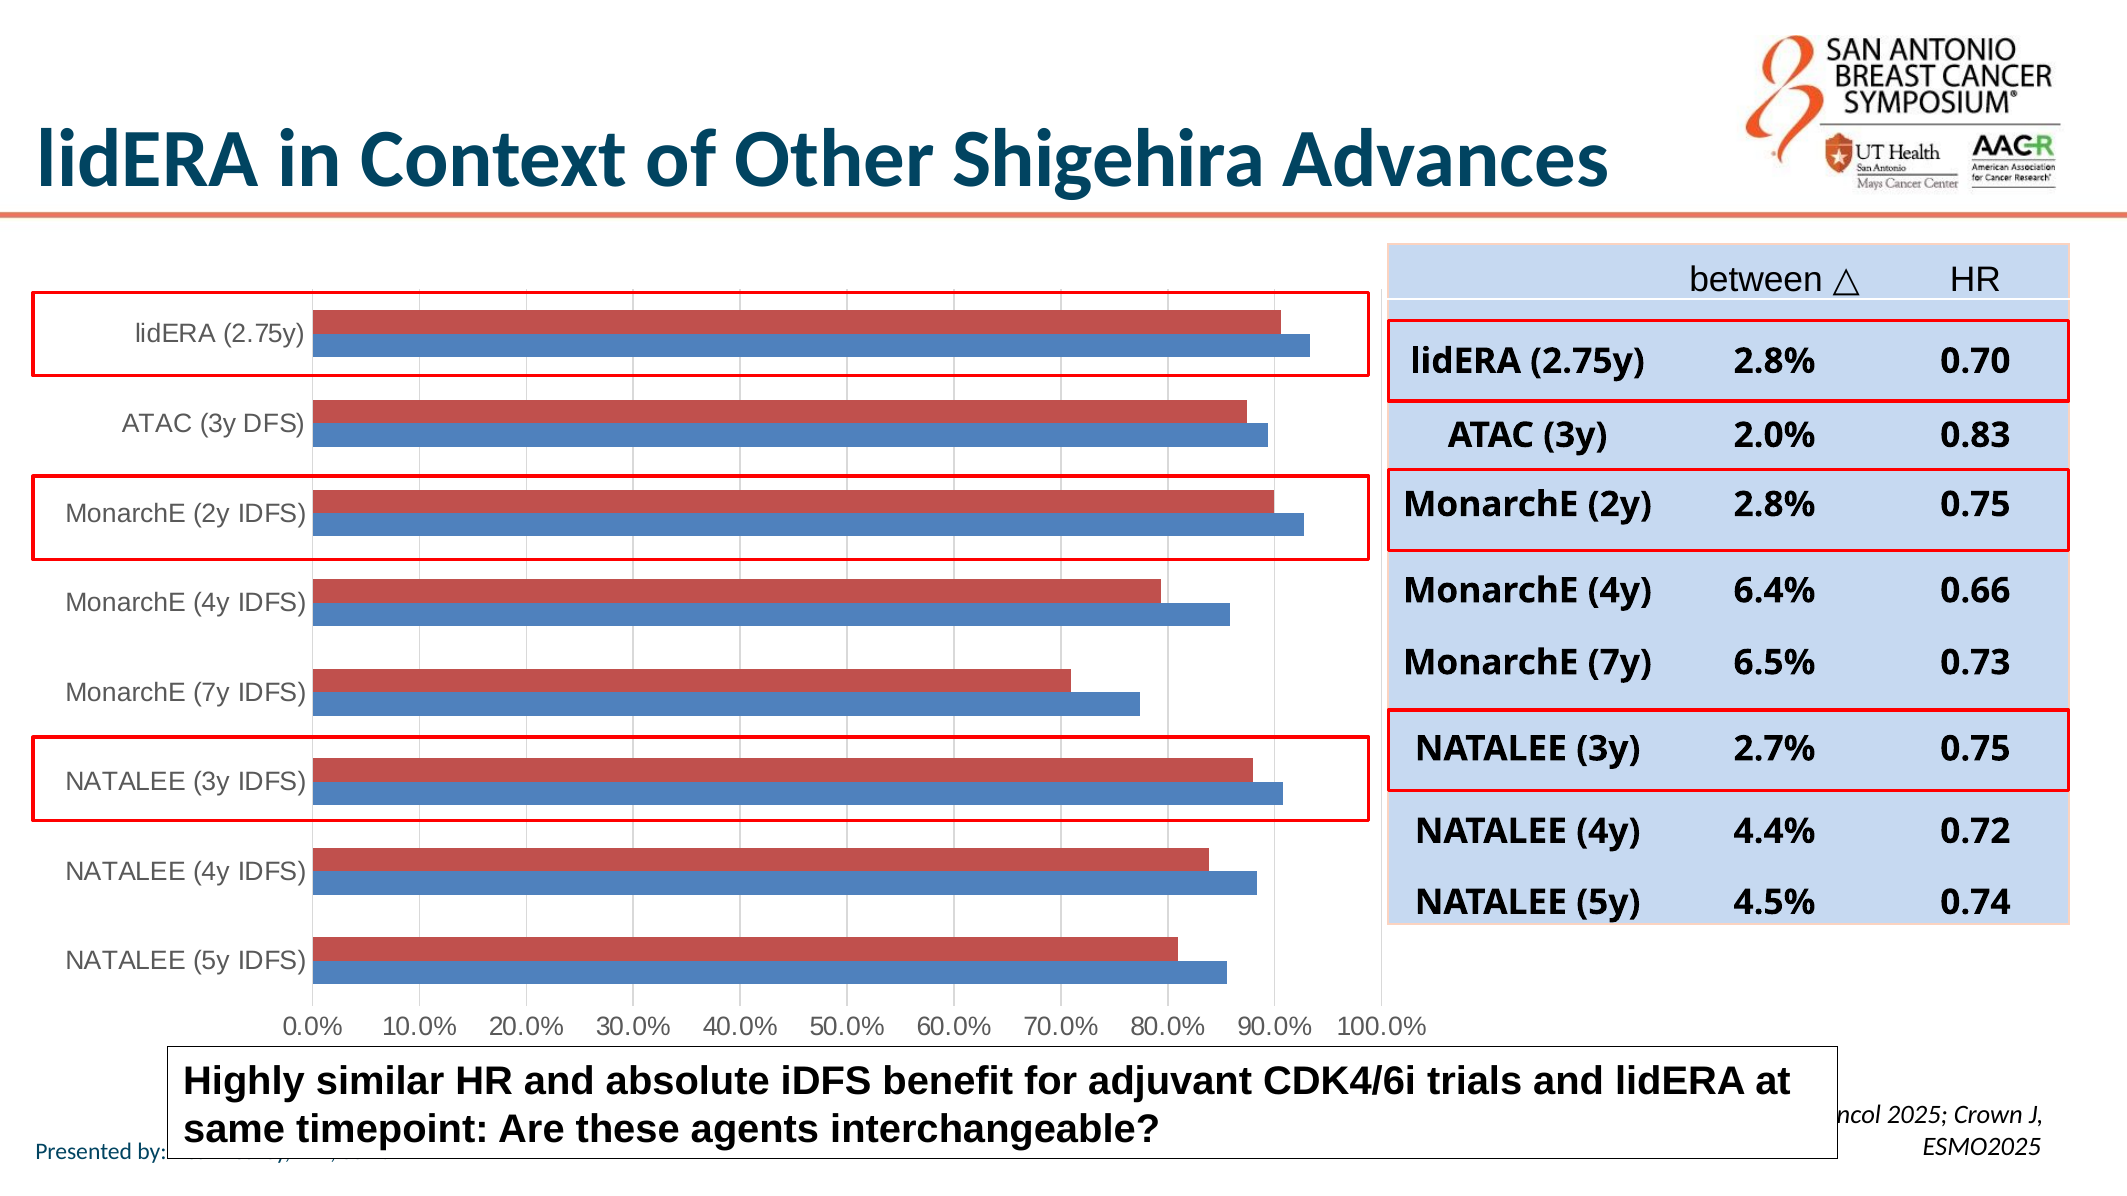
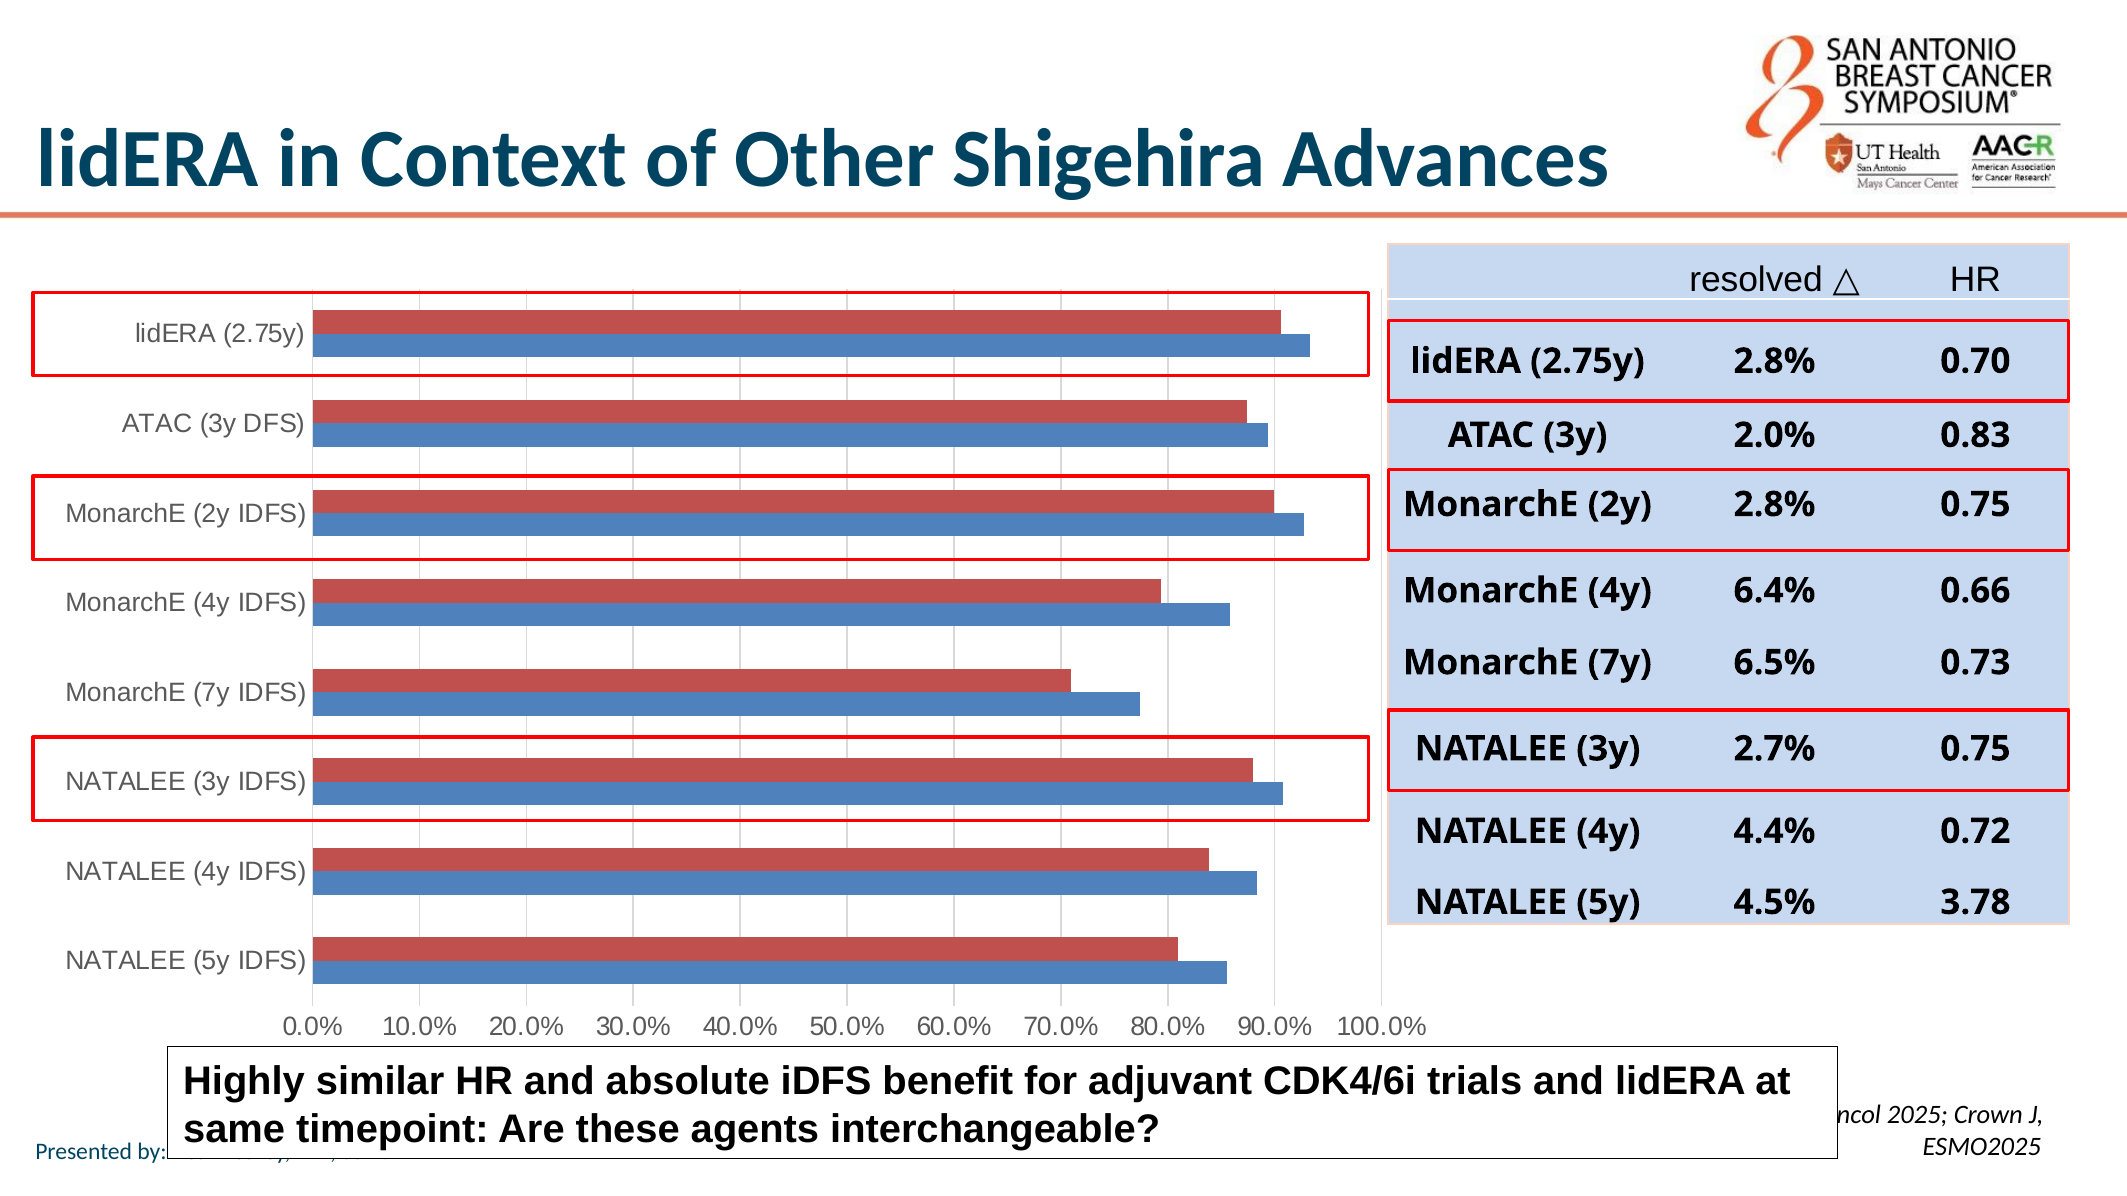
between: between -> resolved (1756, 280)
0.74: 0.74 -> 3.78 (1975, 903)
